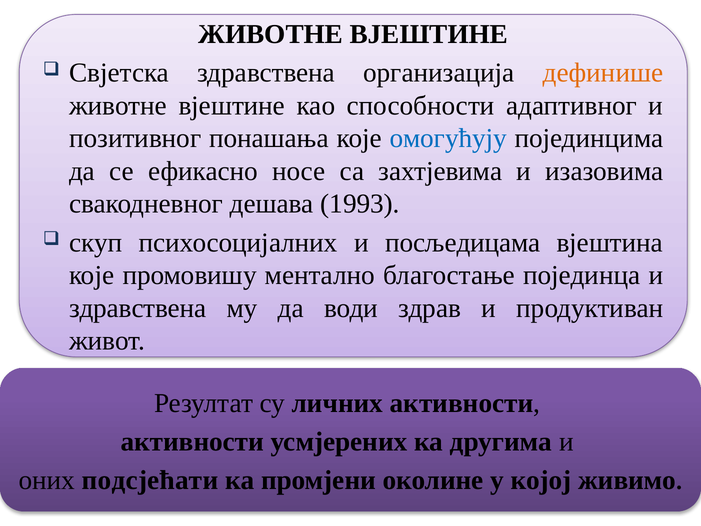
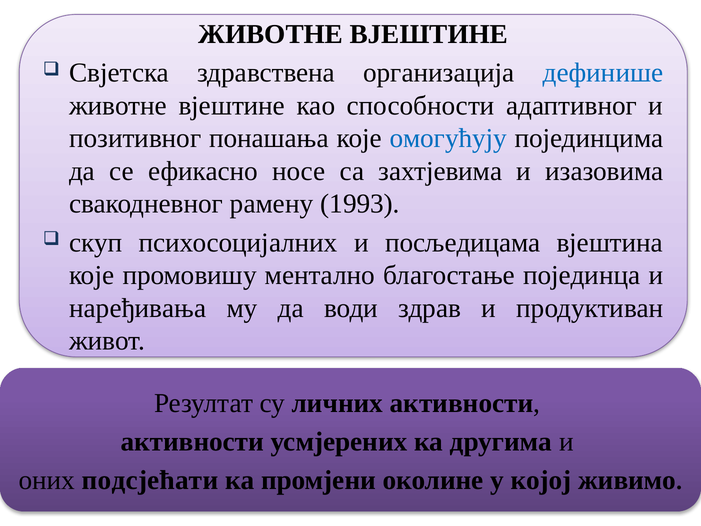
дефинише colour: orange -> blue (603, 73)
дешава: дешава -> рамену (272, 204)
здравствена: здравствена -> наређивања (138, 308)
